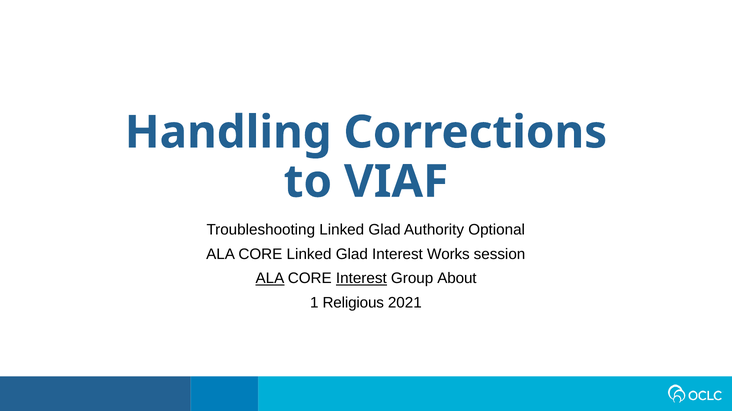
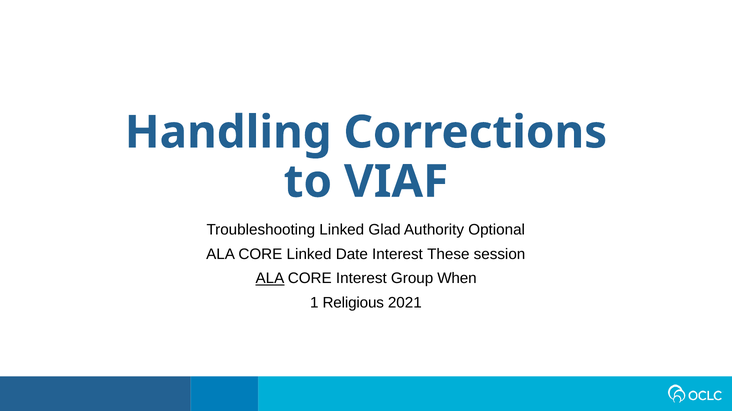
CORE Linked Glad: Glad -> Date (352, 254)
Works: Works -> These (448, 254)
Interest underline: present -> none (361, 279)
About: About -> When (457, 279)
